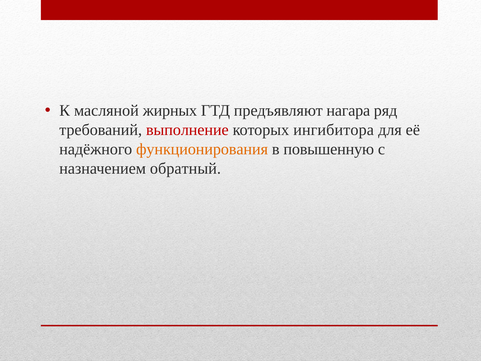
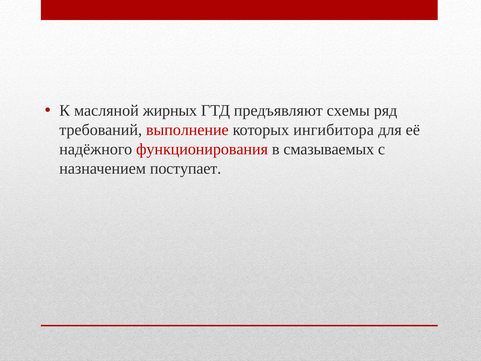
нагара: нагара -> схемы (348, 111)
функционирования colour: orange -> red (202, 149)
повышенную: повышенную -> смазываемых (329, 149)
обратный: обратный -> поступает (186, 168)
